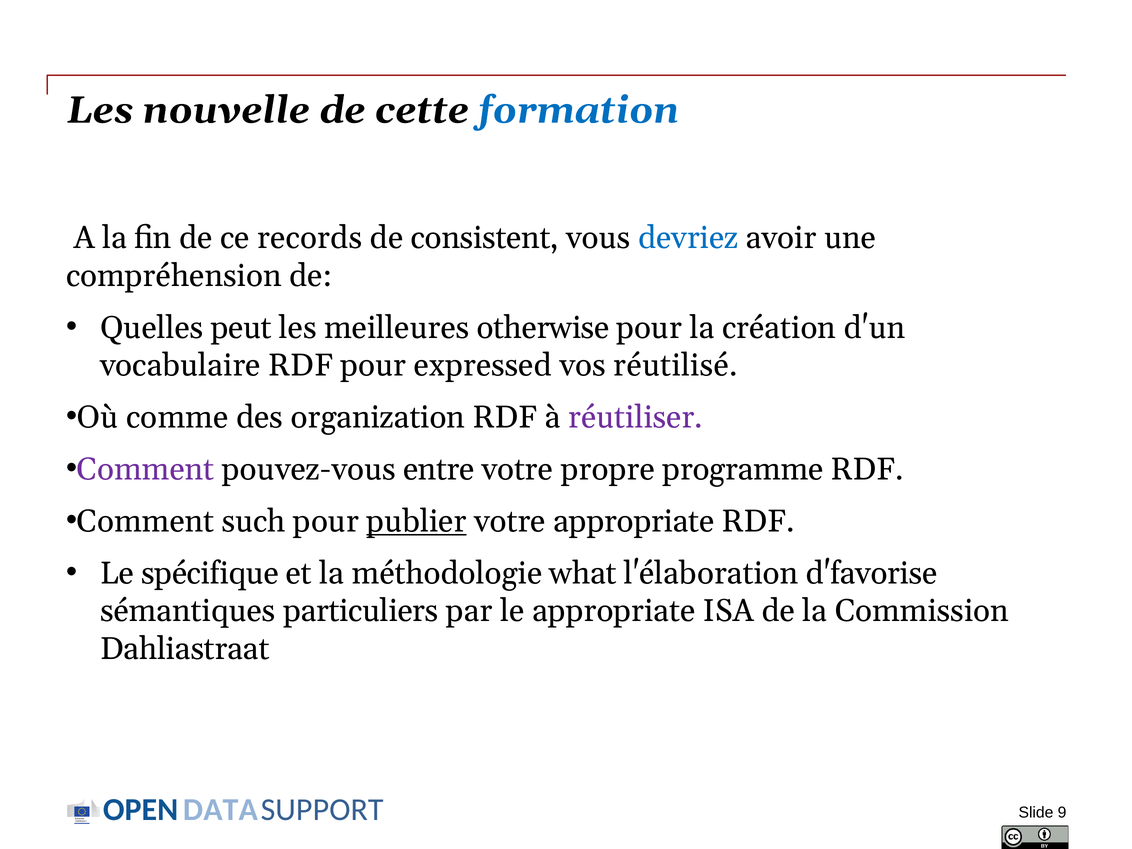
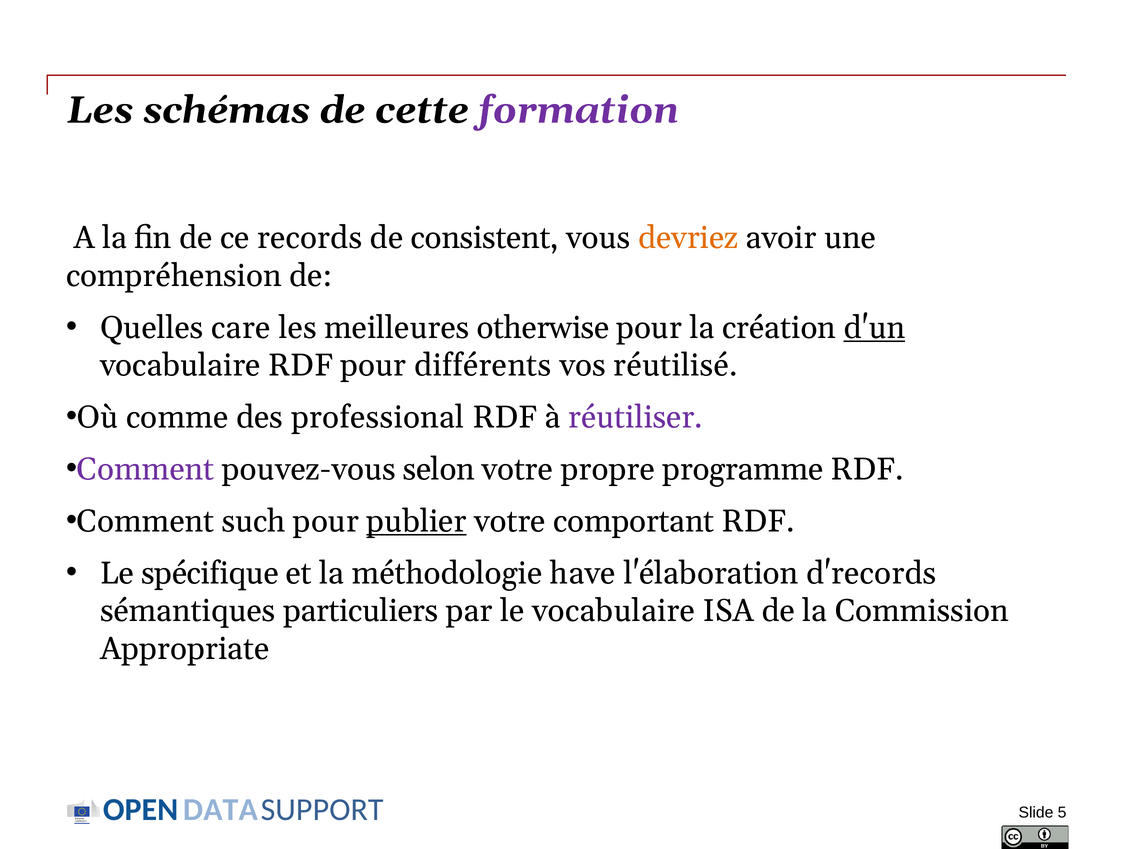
nouvelle: nouvelle -> schémas (226, 110)
formation colour: blue -> purple (579, 110)
devriez colour: blue -> orange (688, 238)
peut: peut -> care (241, 328)
d'un underline: none -> present (874, 328)
expressed: expressed -> différents (483, 365)
organization: organization -> professional (378, 417)
entre: entre -> selon (439, 469)
votre appropriate: appropriate -> comportant (634, 521)
what: what -> have (583, 573)
d'favorise: d'favorise -> d'records (871, 573)
le appropriate: appropriate -> vocabulaire (614, 611)
Dahliastraat: Dahliastraat -> Appropriate (185, 649)
9: 9 -> 5 (1062, 812)
